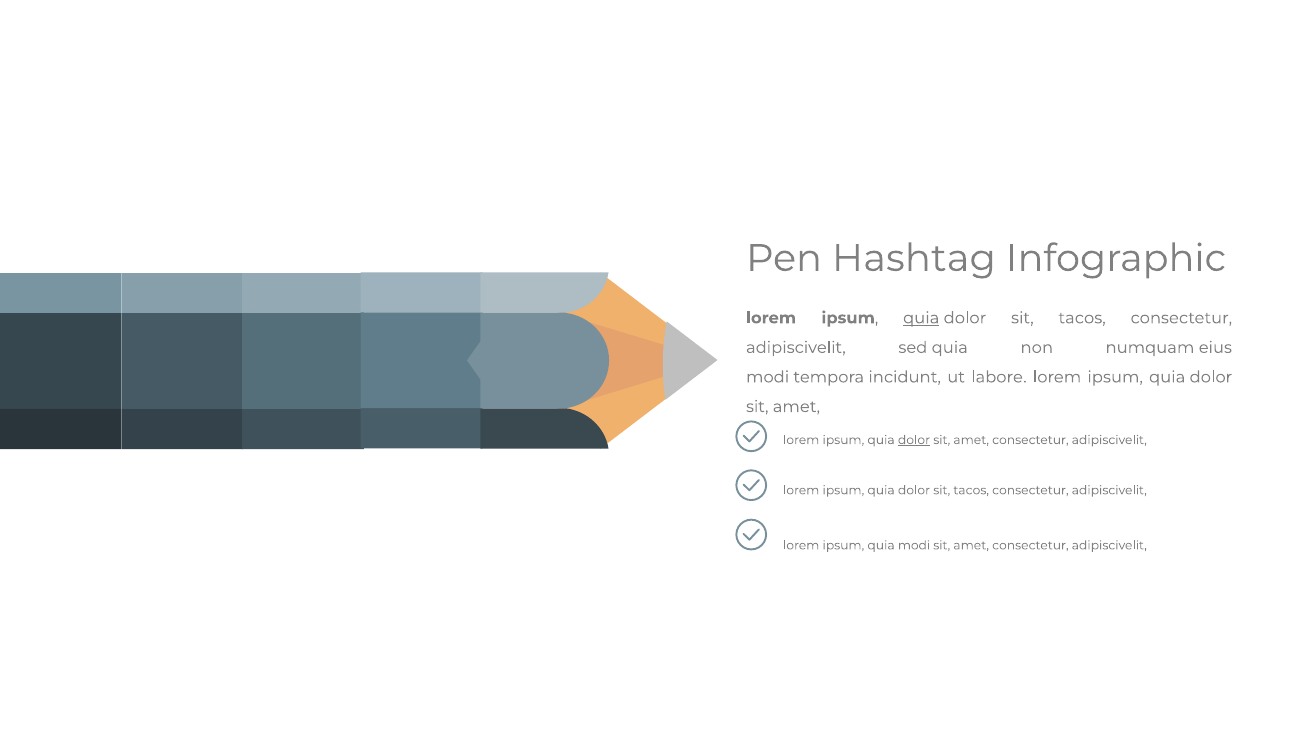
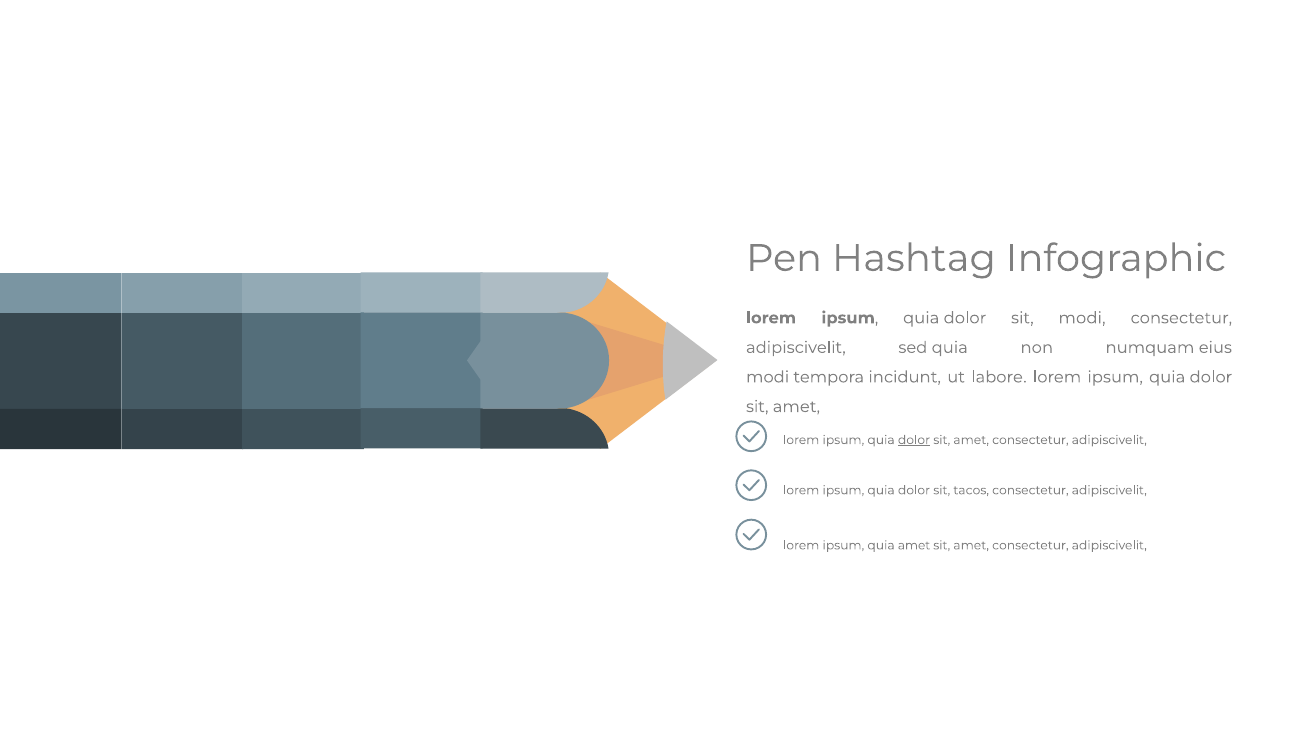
quia underline: present -> none (921, 318)
tacos: tacos -> modi (1082, 318)
quia modi: modi -> amet (914, 545)
